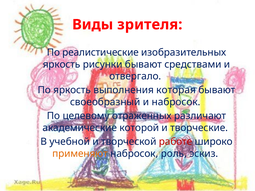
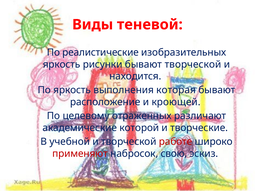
зрителя: зрителя -> теневой (150, 25)
бывают средствами: средствами -> творческой (193, 64)
отвергало: отвергало -> находится (135, 76)
своеобразный: своеобразный -> расположение (105, 102)
и набросок: набросок -> кроющей (176, 102)
применяют colour: orange -> red (80, 154)
роль: роль -> свою (174, 154)
